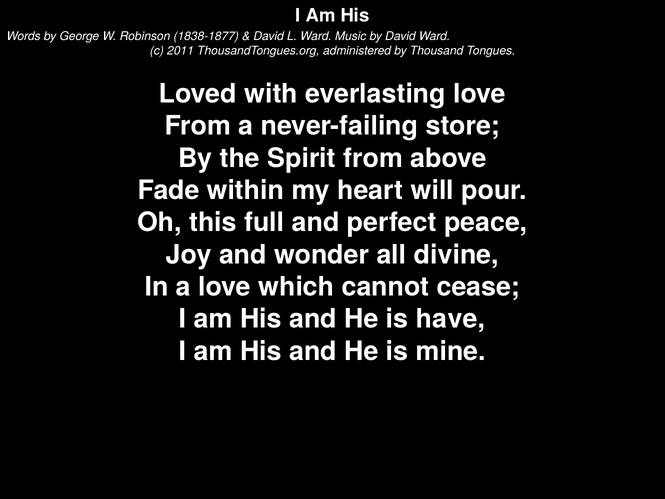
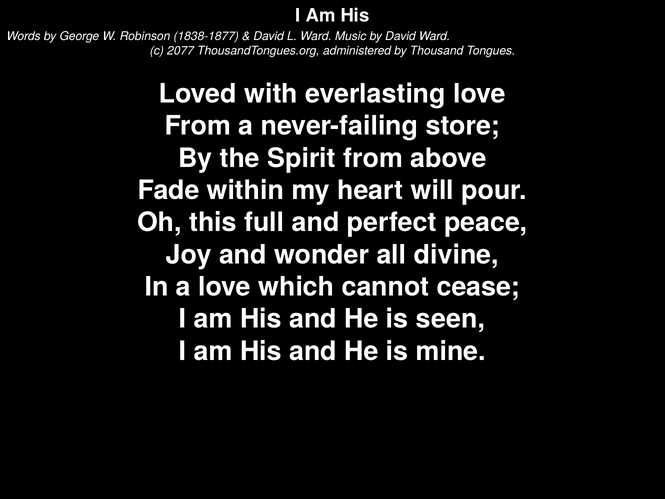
2011: 2011 -> 2077 (180, 51)
have: have -> seen (451, 319)
